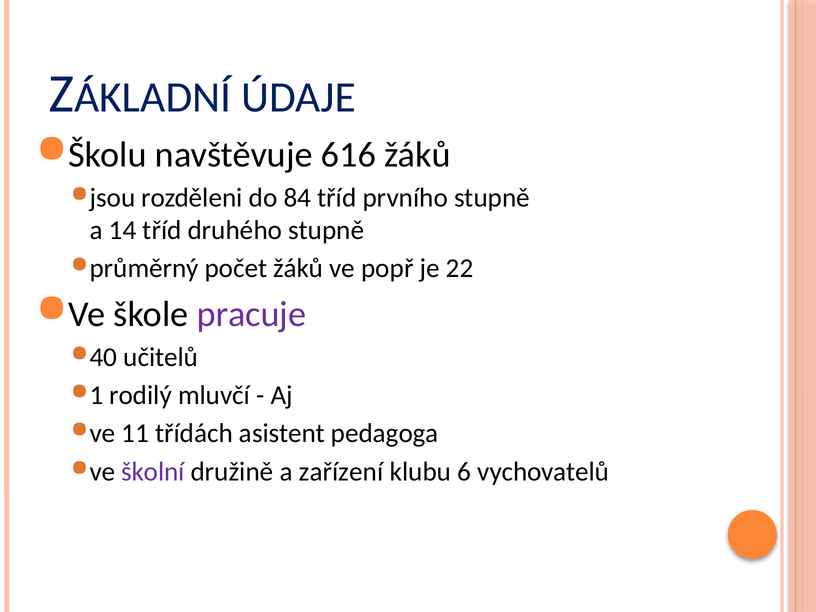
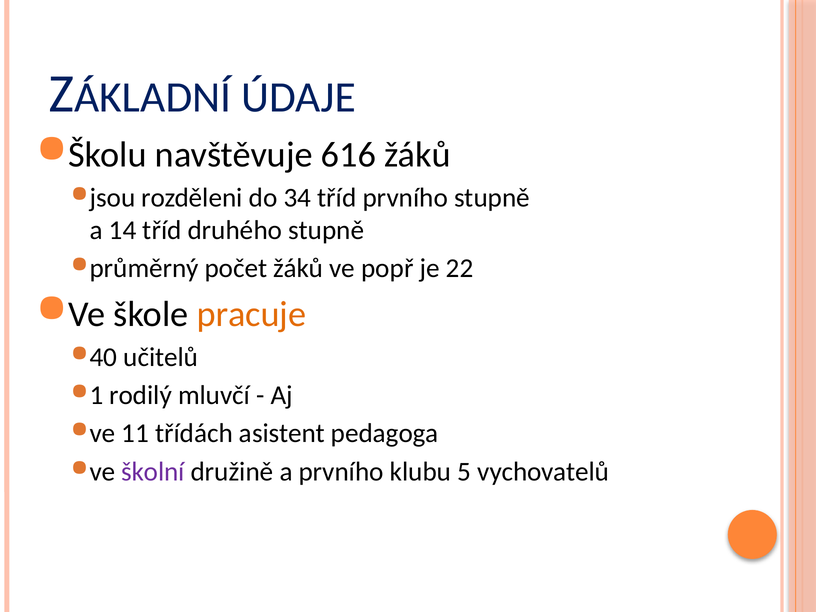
84: 84 -> 34 (297, 198)
pracuje colour: purple -> orange (251, 314)
a zařízení: zařízení -> prvního (341, 472)
6: 6 -> 5 (464, 472)
